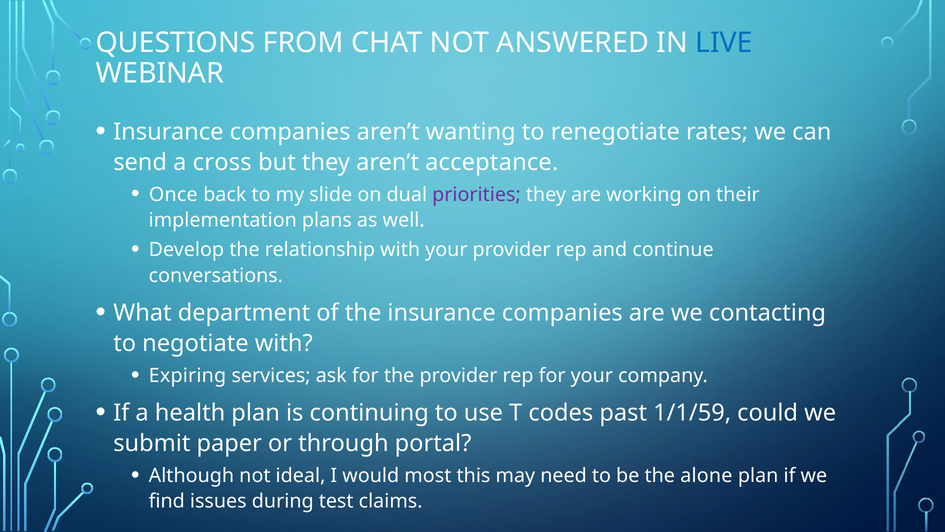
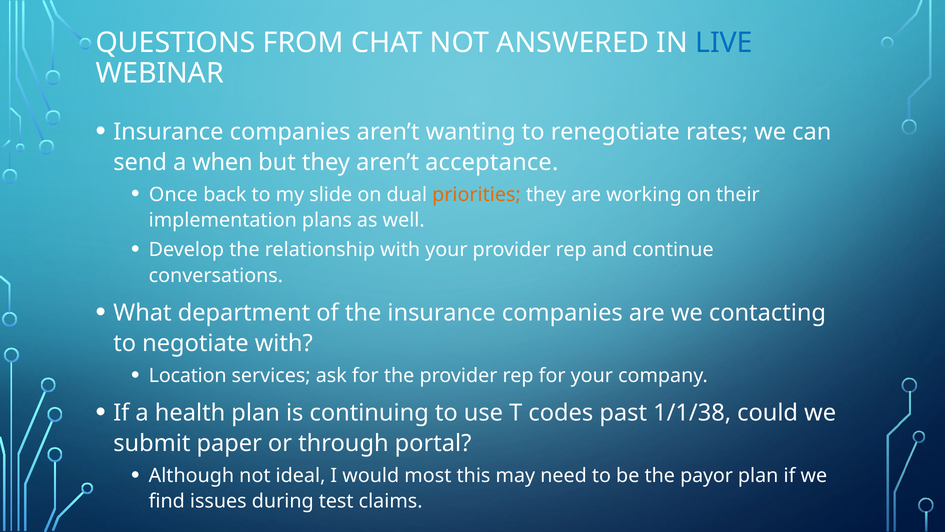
cross: cross -> when (222, 162)
priorities colour: purple -> orange (476, 194)
Expiring: Expiring -> Location (188, 375)
1/1/59: 1/1/59 -> 1/1/38 (692, 413)
alone: alone -> payor (707, 475)
